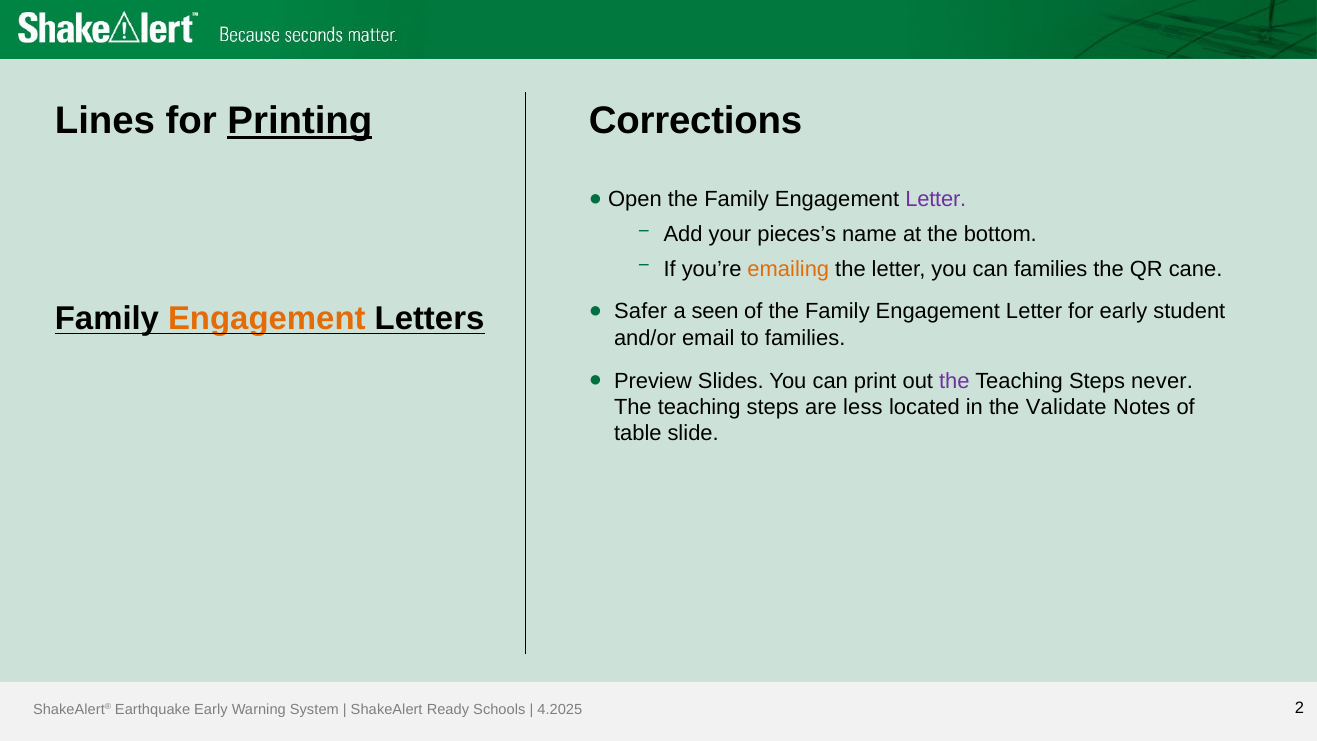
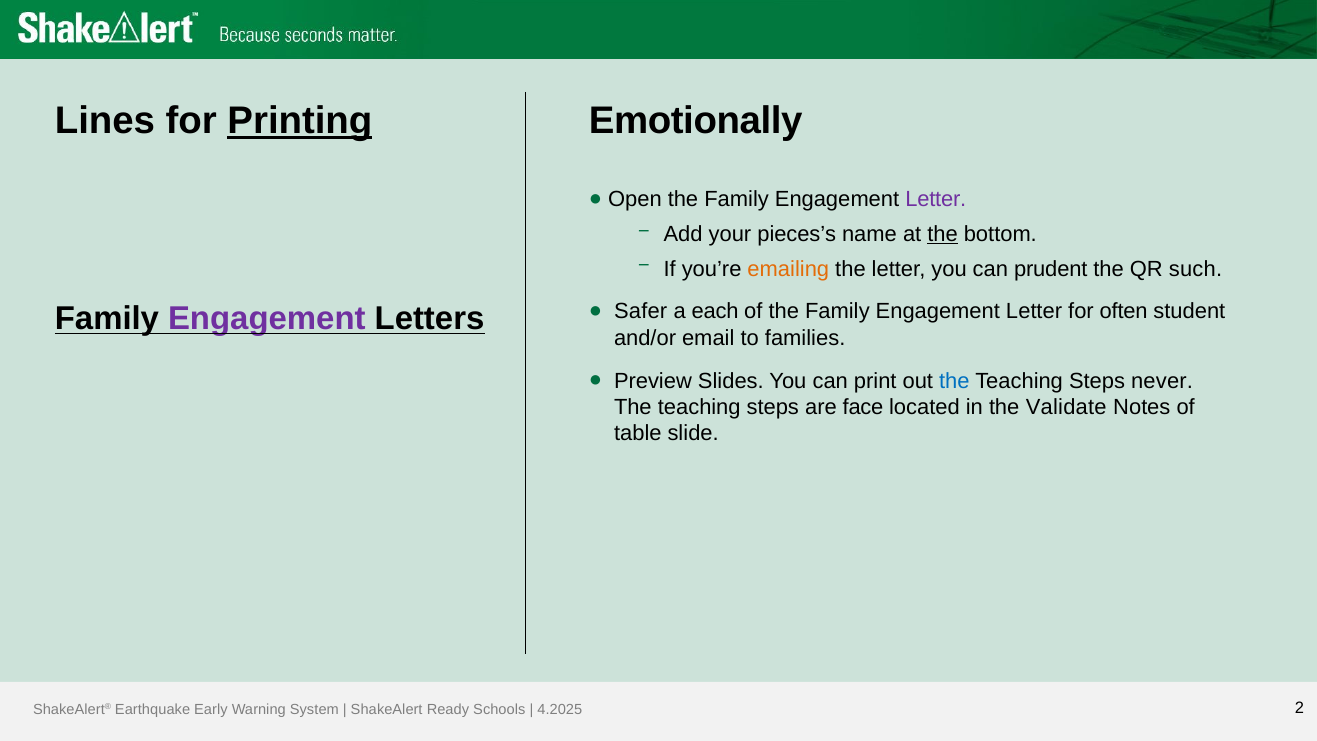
Corrections: Corrections -> Emotionally (696, 121)
the underline: none -> present (943, 234)
can families: families -> prudent (1051, 269)
cane: cane -> such (1195, 269)
seen: seen -> each (715, 312)
for early: early -> often (1124, 312)
Engagement colour: orange -> purple (267, 319)
the colour: purple -> blue (954, 381)
less: less -> face (863, 407)
